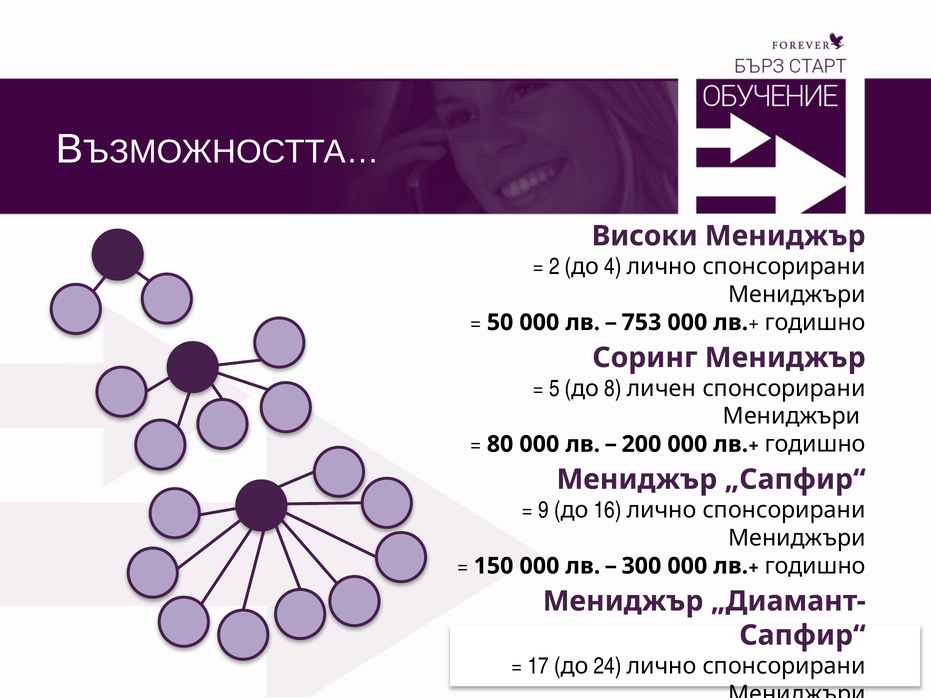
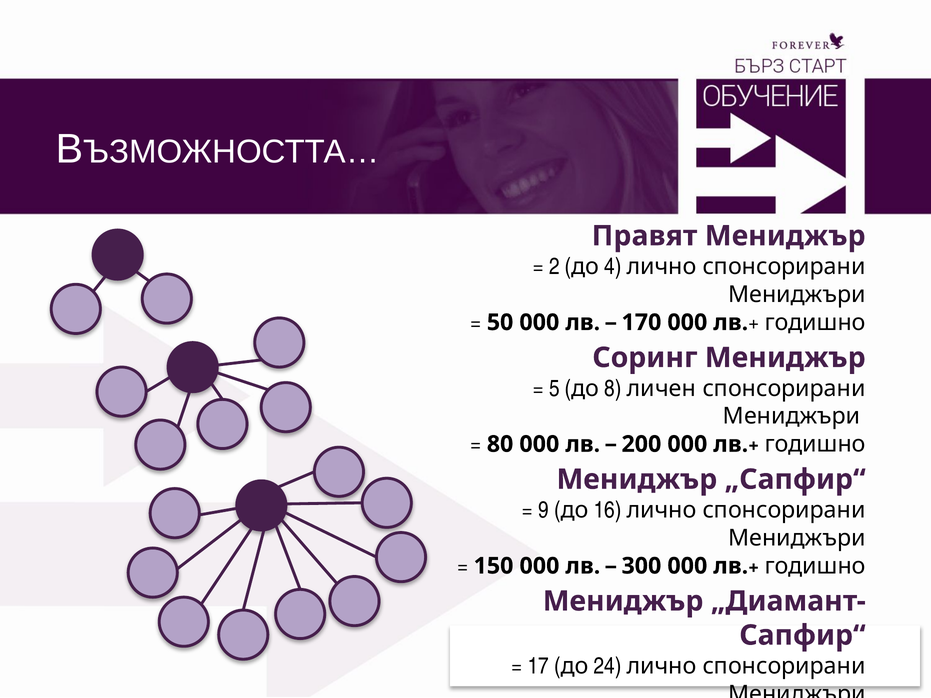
Високи: Високи -> Правят (644, 236)
753: 753 -> 170 (641, 323)
